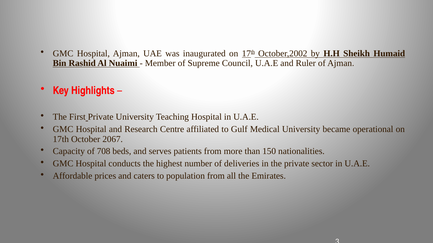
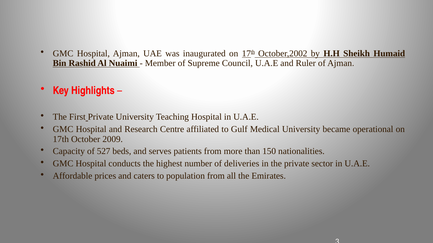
2067: 2067 -> 2009 (113, 139)
708: 708 -> 527 (104, 152)
